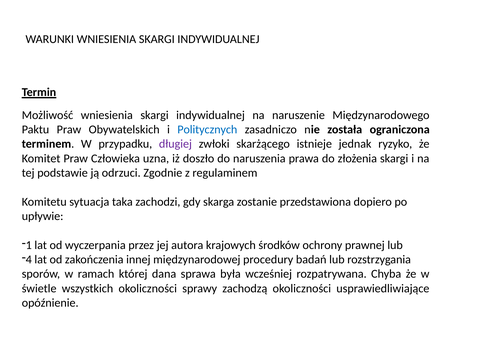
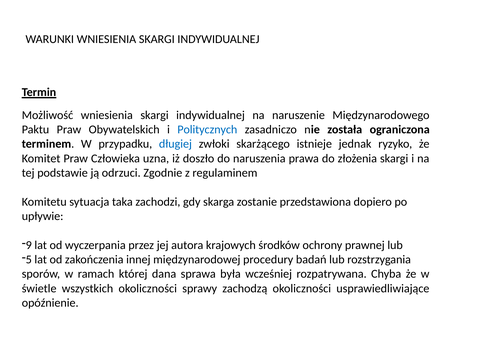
długiej colour: purple -> blue (175, 144)
1: 1 -> 9 (29, 245)
4: 4 -> 5 (29, 260)
